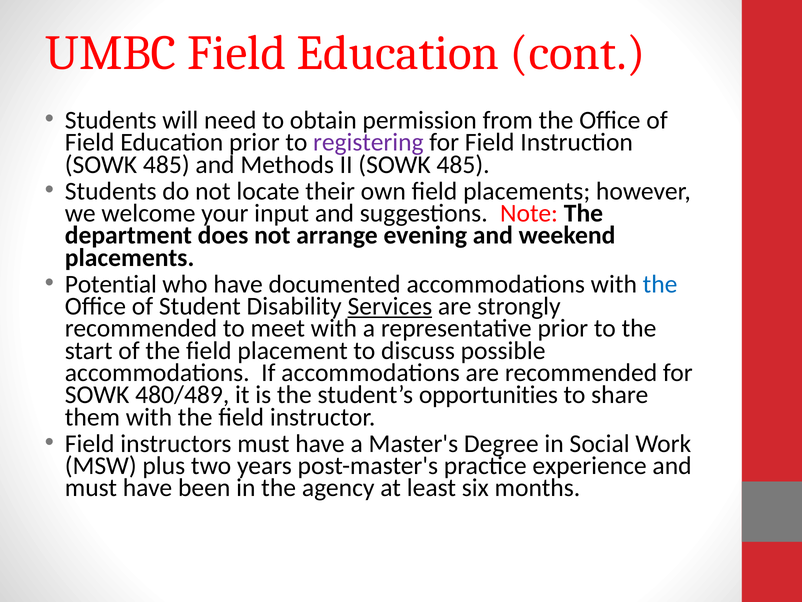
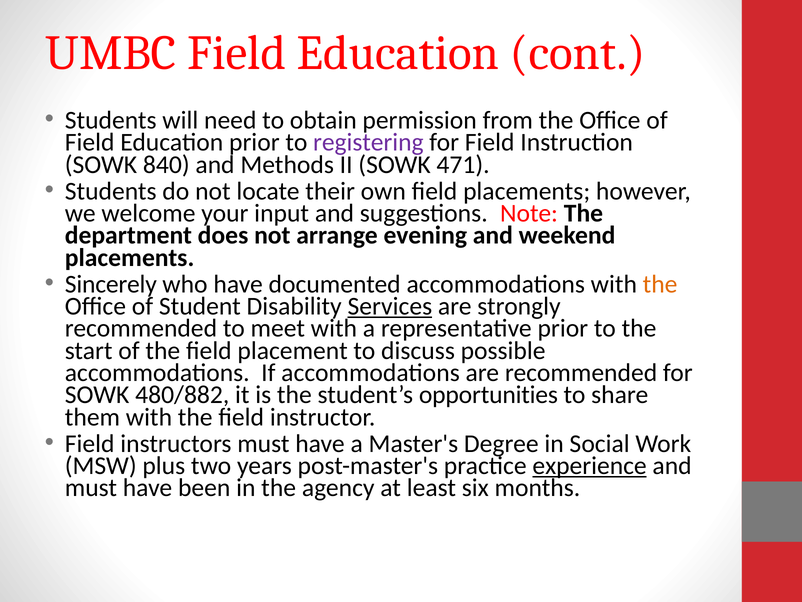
485: 485 -> 840 (166, 164)
II SOWK 485: 485 -> 471 (463, 164)
Potential: Potential -> Sincerely (111, 284)
the colour: blue -> orange (660, 284)
480/489: 480/489 -> 480/882 (182, 395)
experience underline: none -> present (590, 465)
